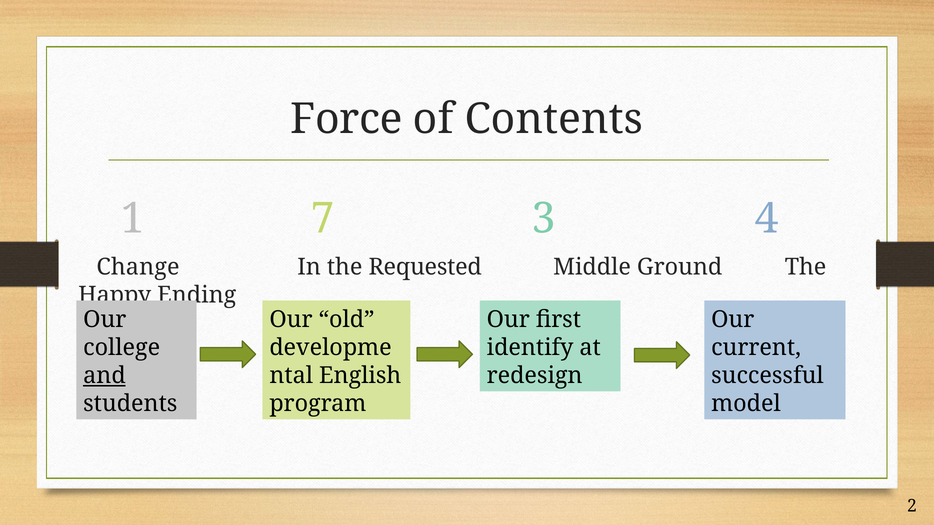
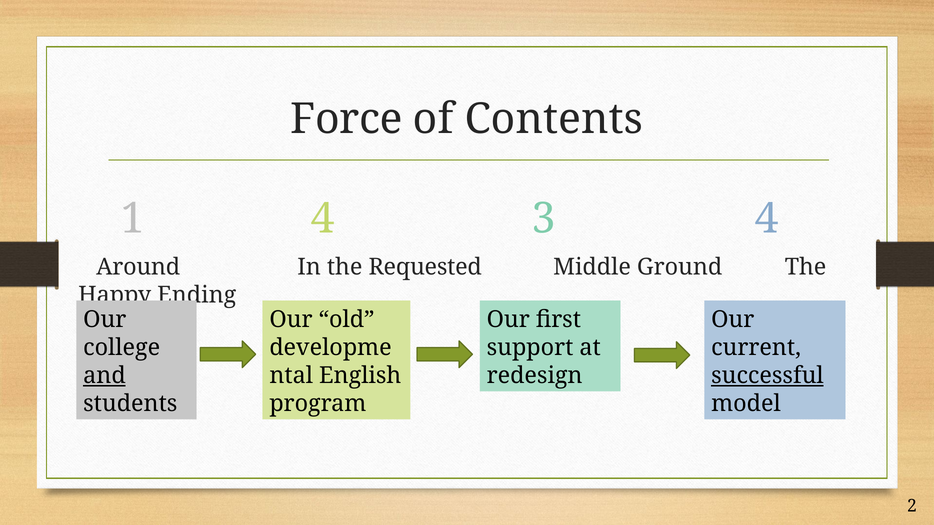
1 7: 7 -> 4 (322, 219)
Change: Change -> Around (138, 267)
identify: identify -> support (530, 348)
successful underline: none -> present (767, 376)
